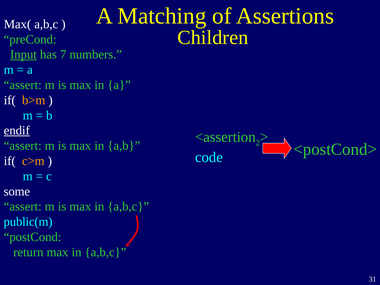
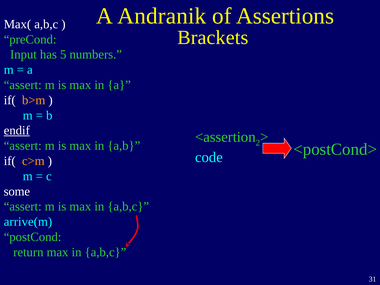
Matching: Matching -> Andranik (162, 16)
Children: Children -> Brackets (213, 37)
Input underline: present -> none (23, 55)
7: 7 -> 5 (63, 55)
public(m: public(m -> arrive(m (28, 222)
